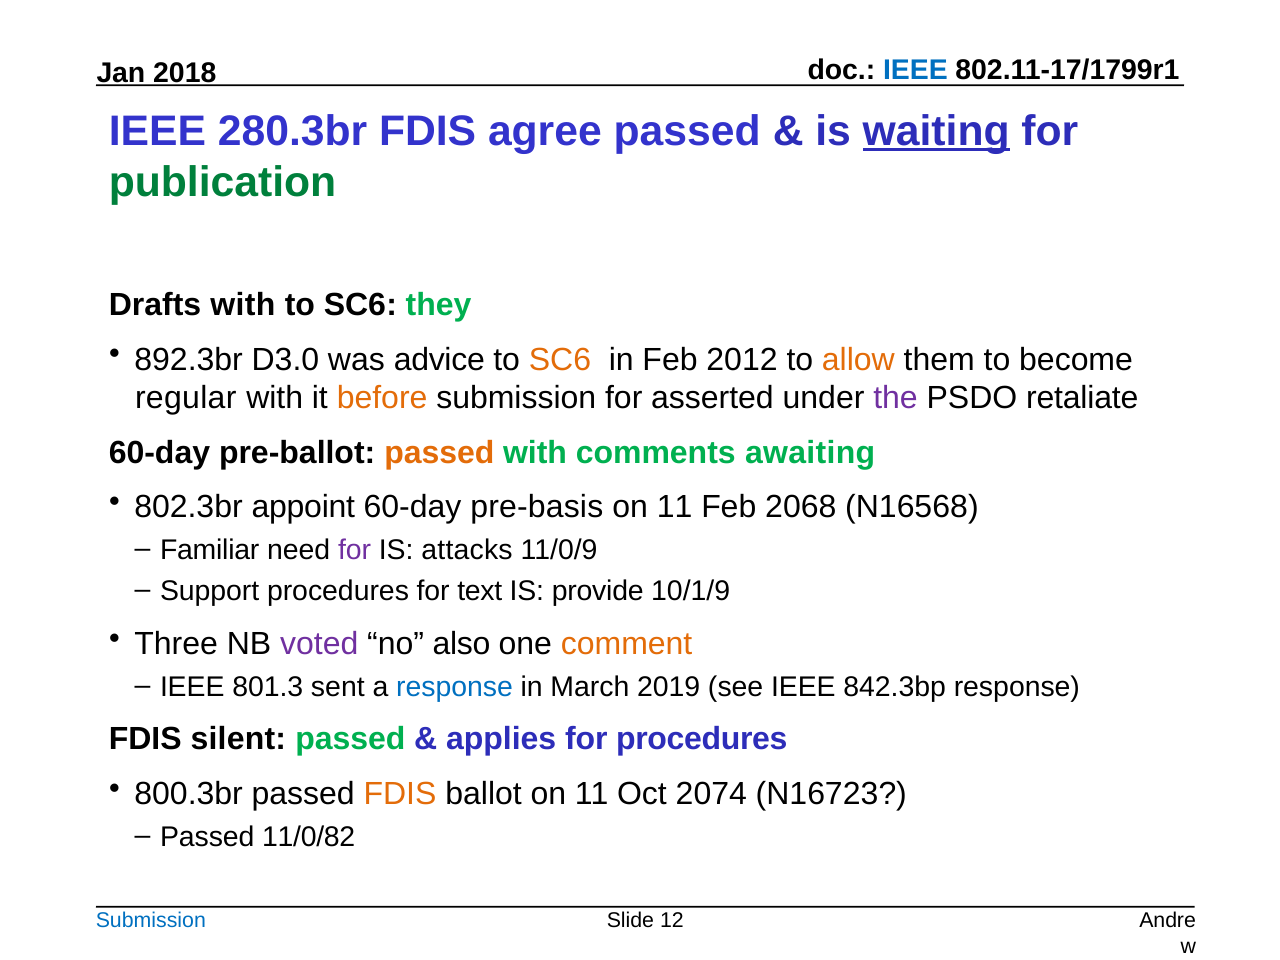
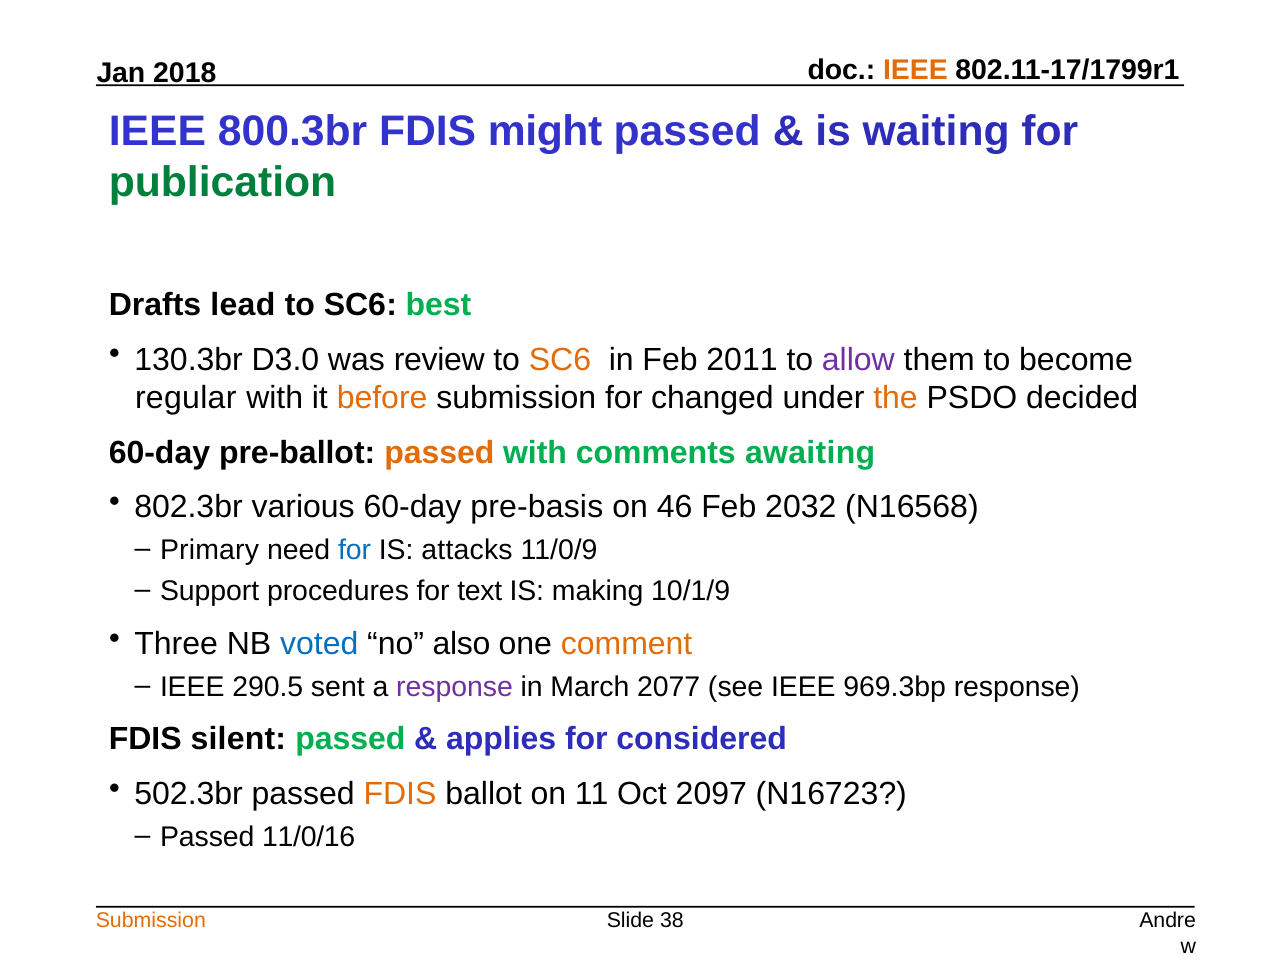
IEEE colour: blue -> orange (915, 70)
280.3br: 280.3br -> 800.3br (293, 131)
agree: agree -> might (545, 131)
waiting underline: present -> none (936, 131)
Drafts with: with -> lead (243, 305)
they: they -> best (439, 305)
892.3br: 892.3br -> 130.3br (189, 360)
advice: advice -> review (439, 360)
2012: 2012 -> 2011 (742, 360)
allow colour: orange -> purple (858, 360)
asserted: asserted -> changed (712, 398)
the colour: purple -> orange (896, 398)
retaliate: retaliate -> decided (1082, 398)
appoint: appoint -> various (303, 507)
11: 11 -> 46 (675, 507)
2068: 2068 -> 2032 (801, 507)
Familiar: Familiar -> Primary (209, 550)
for colour: purple -> blue (355, 550)
provide: provide -> making (598, 591)
voted colour: purple -> blue (319, 644)
801.3: 801.3 -> 290.5 (268, 687)
response colour: blue -> purple (455, 687)
2019: 2019 -> 2077 (669, 687)
842.3bp: 842.3bp -> 969.3bp (895, 687)
for procedures: procedures -> considered (702, 739)
800.3br: 800.3br -> 502.3br (189, 794)
2074: 2074 -> 2097 (711, 794)
11/0/82: 11/0/82 -> 11/0/16 (309, 837)
Submission colour: blue -> orange (151, 921)
12: 12 -> 38 (672, 921)
